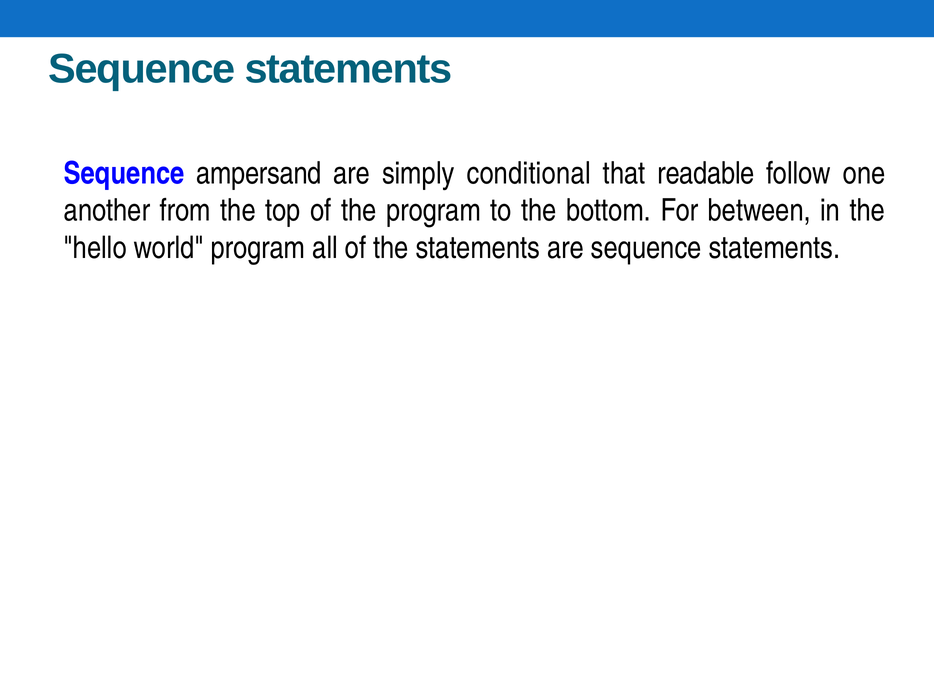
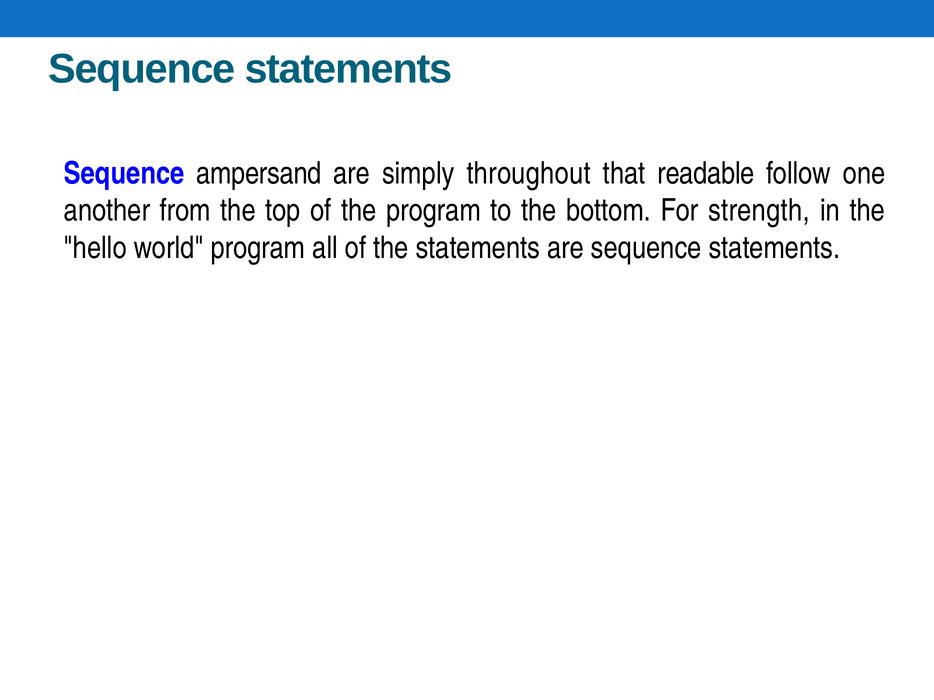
conditional: conditional -> throughout (529, 173)
between: between -> strength (759, 211)
